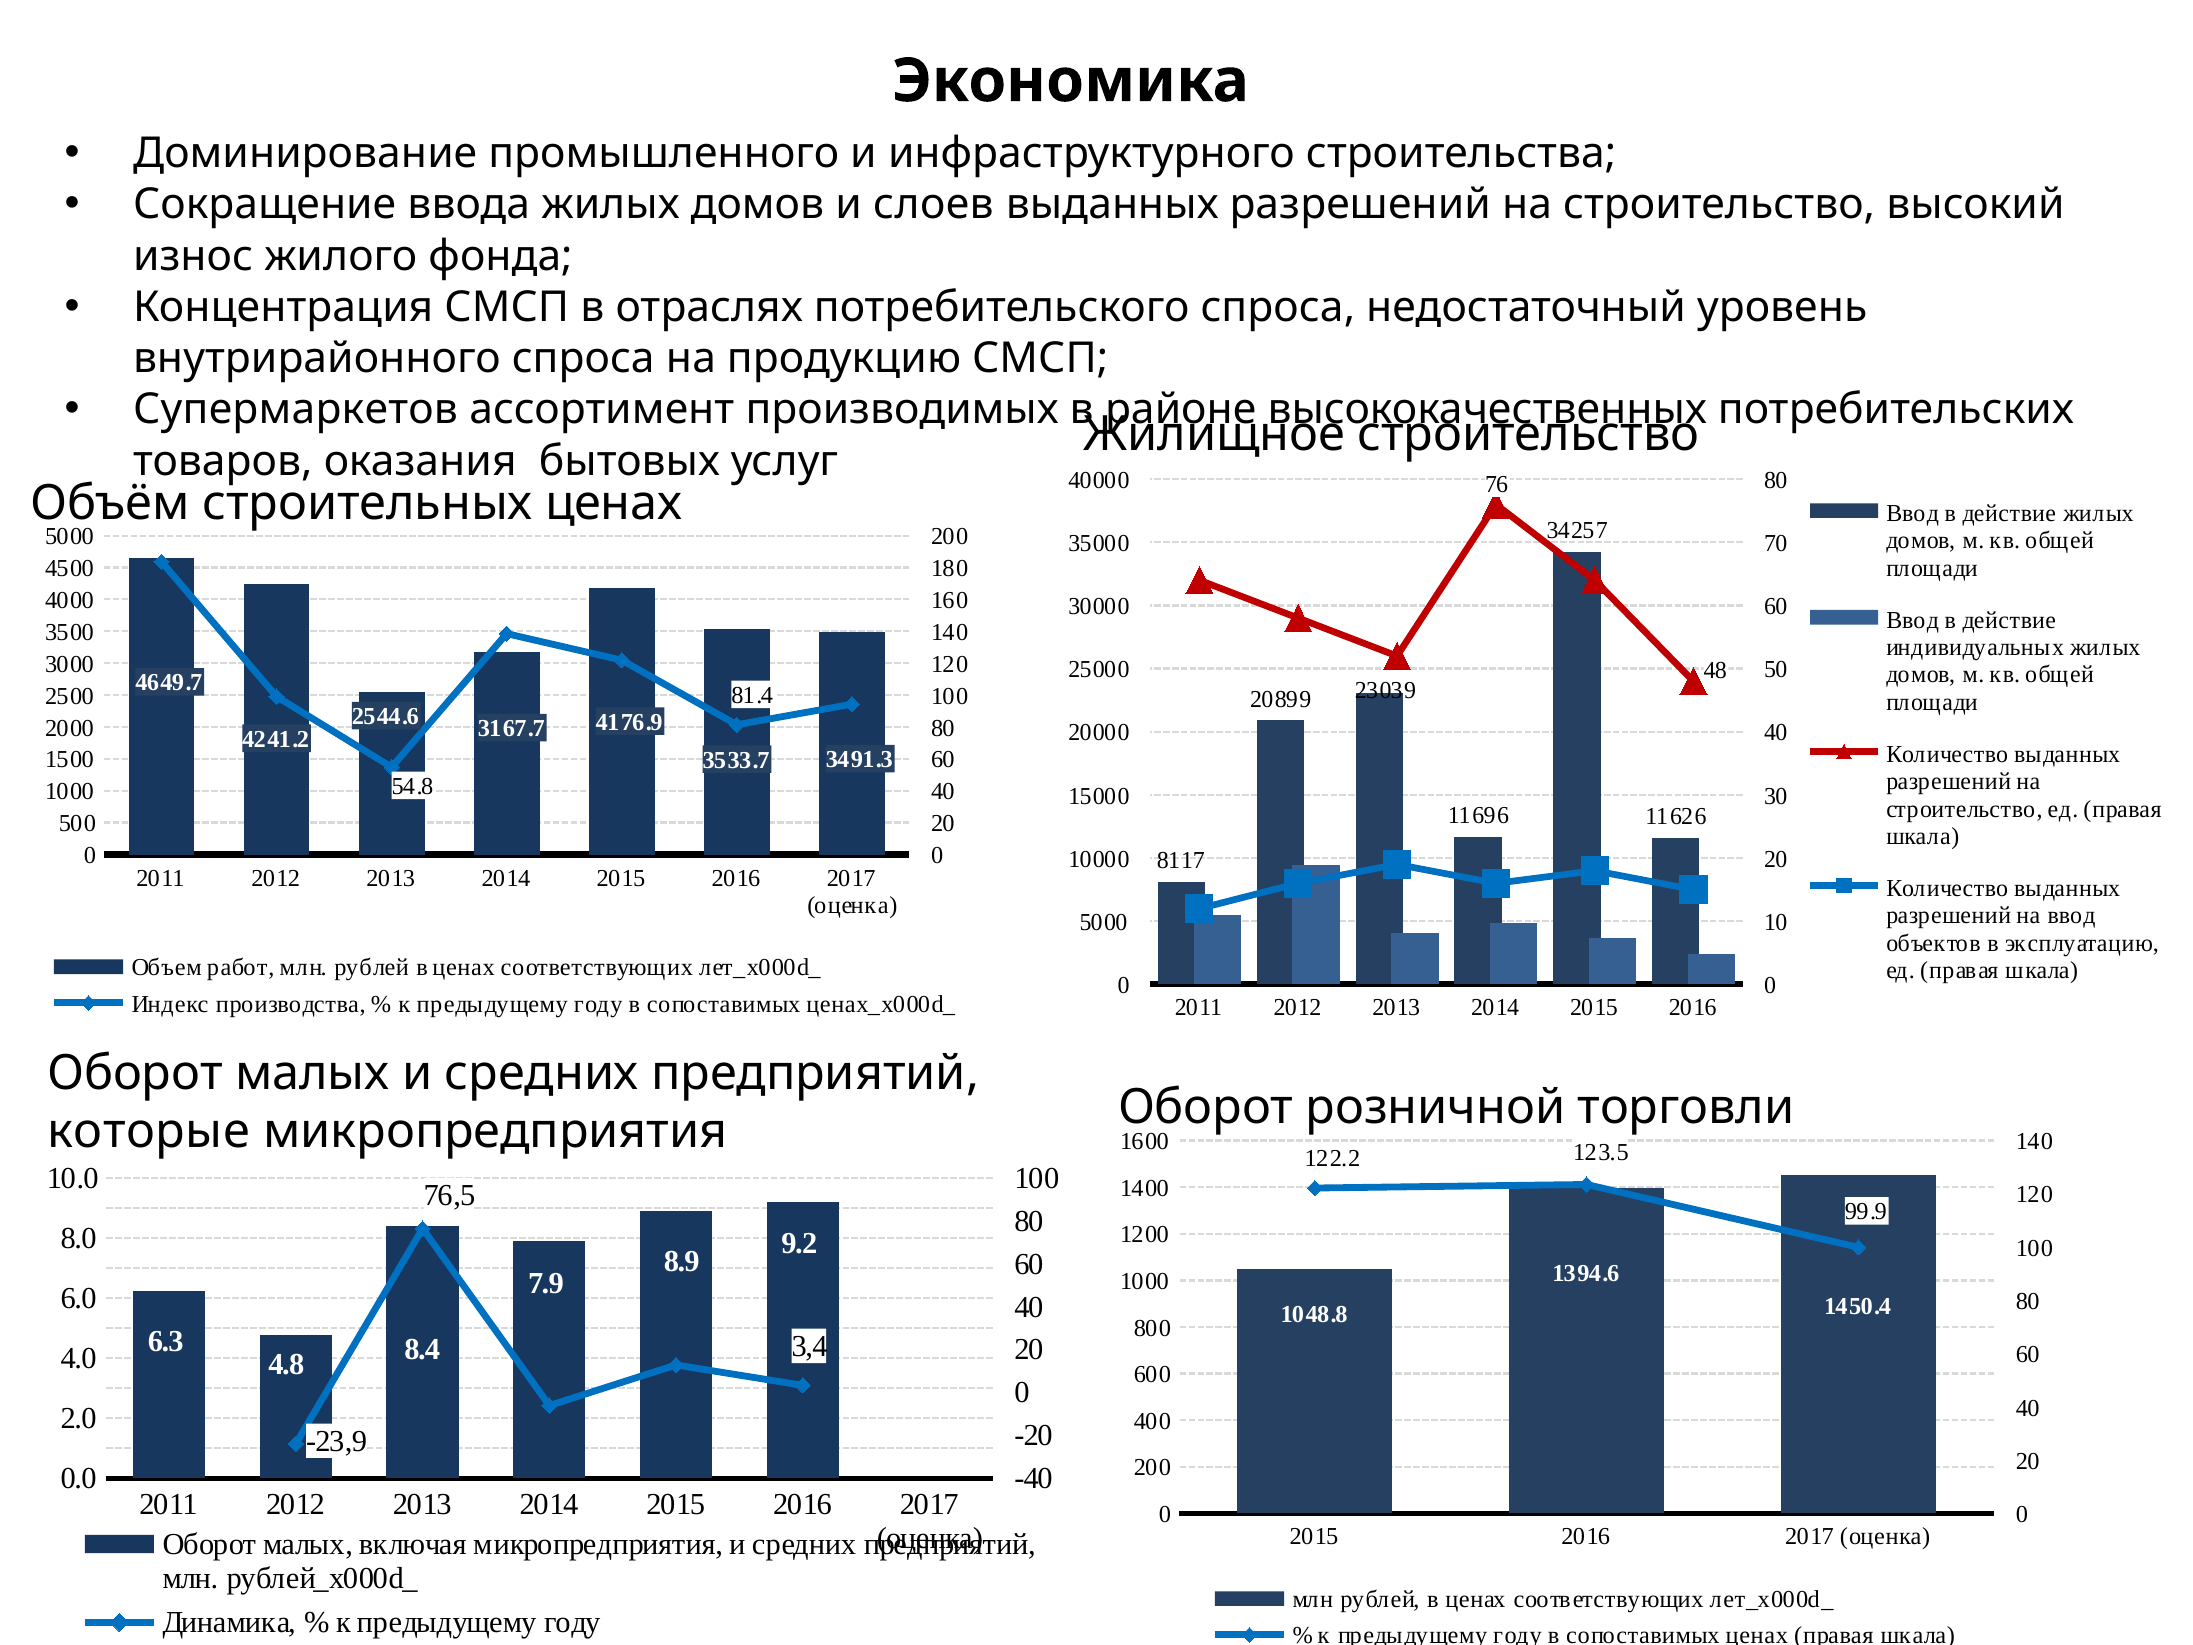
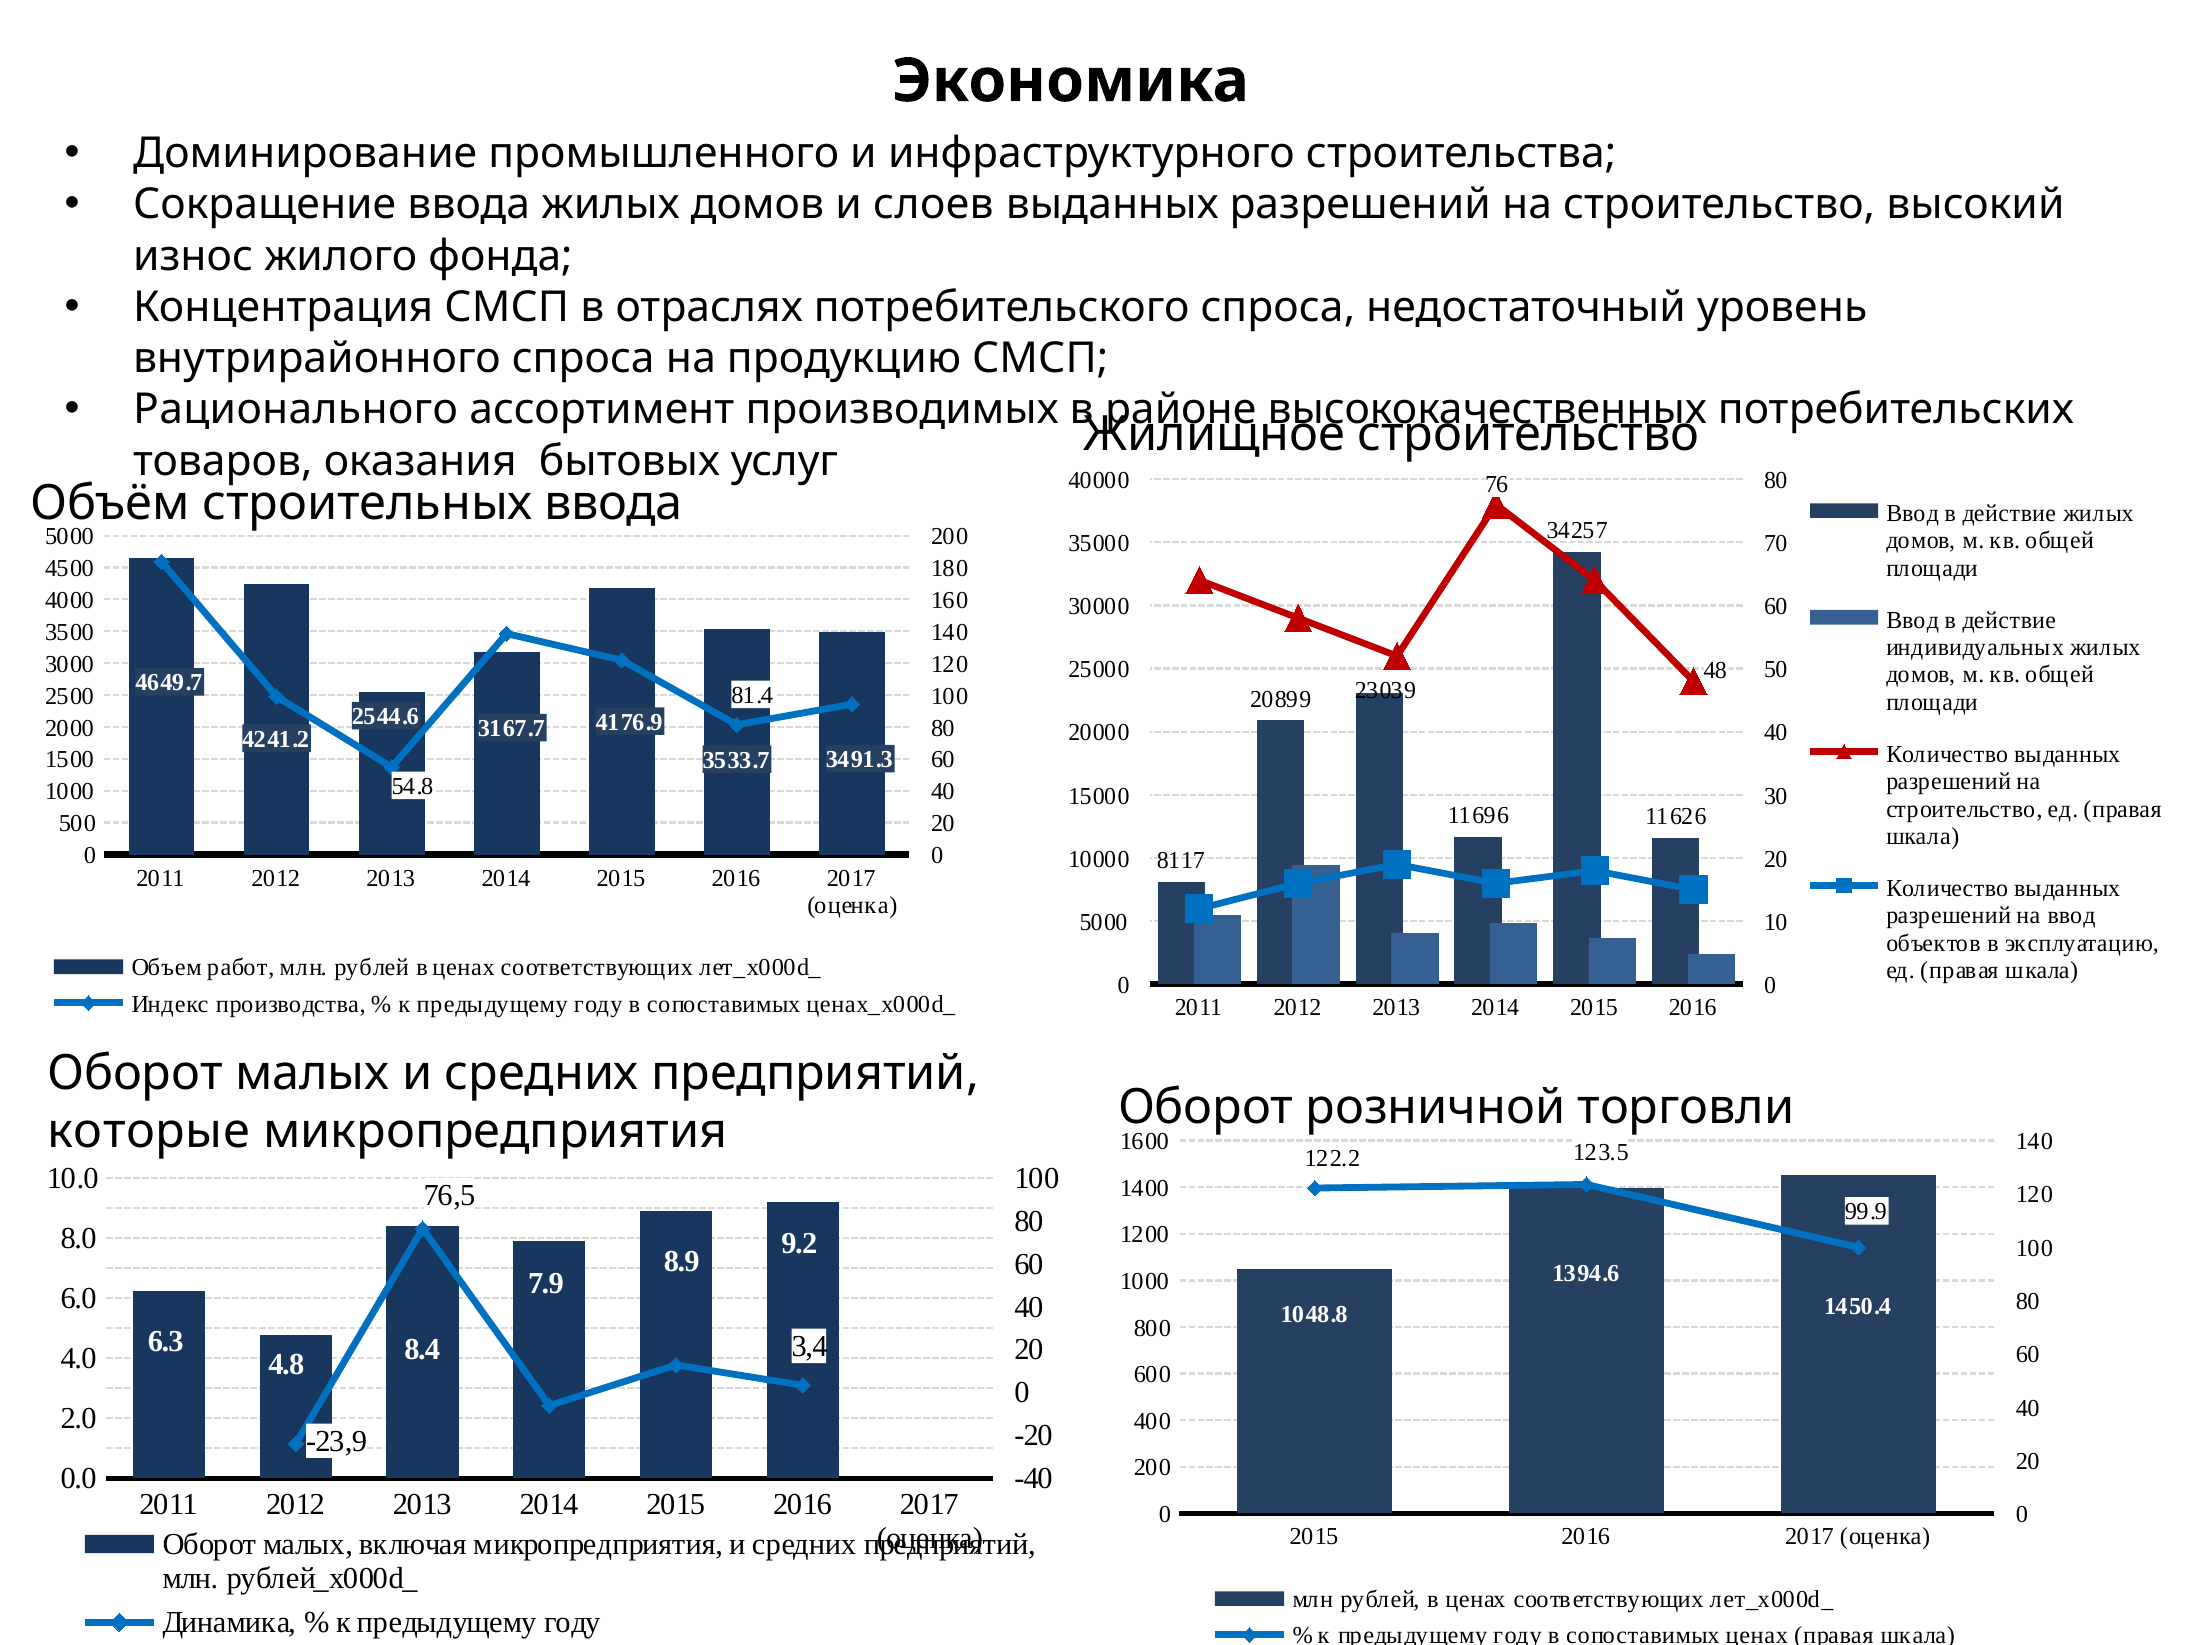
Супермаркетов: Супермаркетов -> Рационального (296, 410)
строительных ценах: ценах -> ввода (614, 503)
